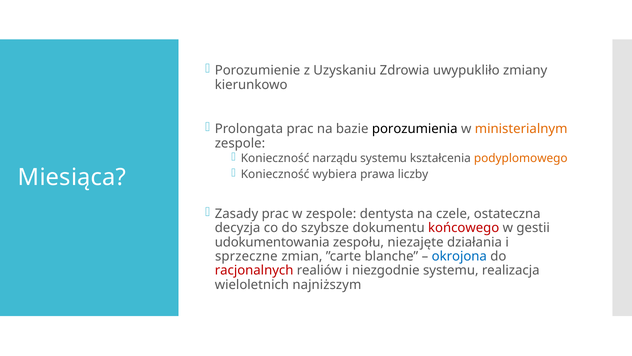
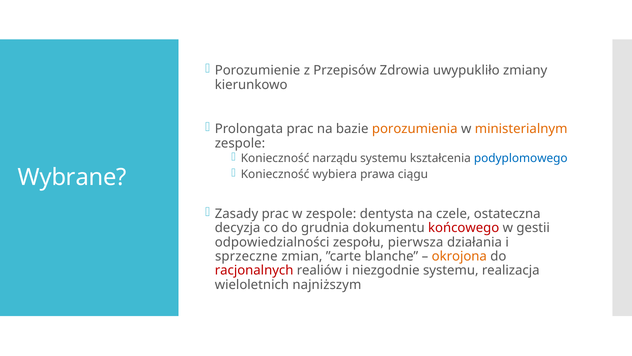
Uzyskaniu: Uzyskaniu -> Przepisów (345, 70)
porozumienia colour: black -> orange (415, 129)
podyplomowego colour: orange -> blue (521, 158)
liczby: liczby -> ciągu (413, 174)
Miesiąca: Miesiąca -> Wybrane (72, 177)
szybsze: szybsze -> grudnia (325, 228)
udokumentowania: udokumentowania -> odpowiedzialności (272, 242)
niezajęte: niezajęte -> pierwsza (416, 242)
okrojona colour: blue -> orange (459, 256)
